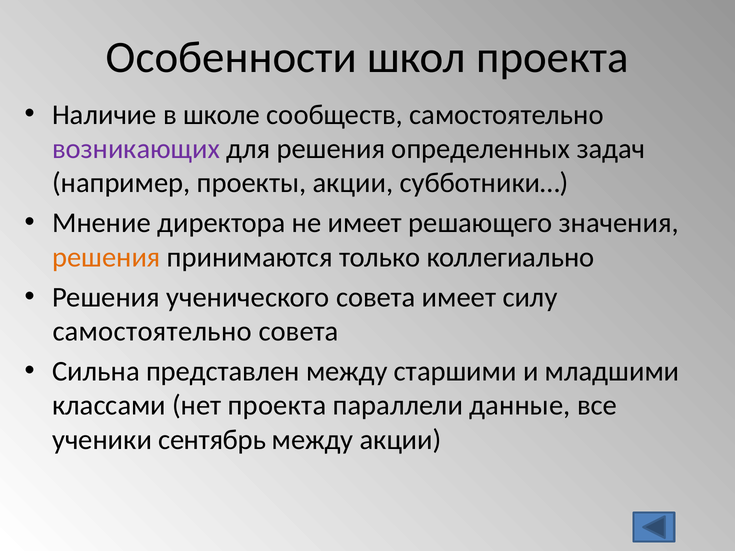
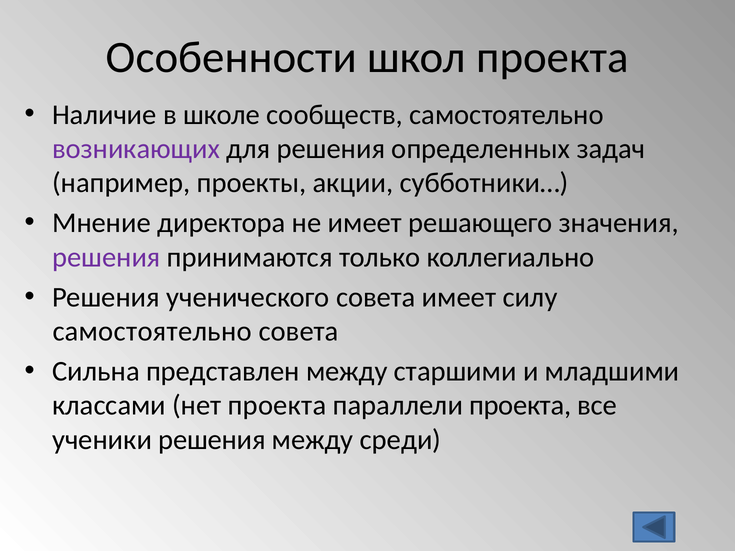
решения colour: orange -> purple (106, 257)
параллели данные: данные -> проекта (520, 406)
ученики сентябрь: сентябрь -> решения (212, 440)
между акции: акции -> среди (400, 440)
